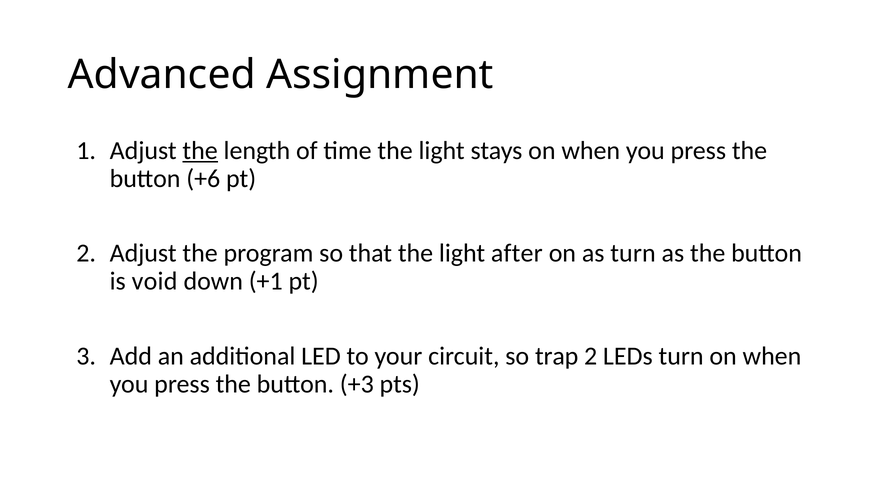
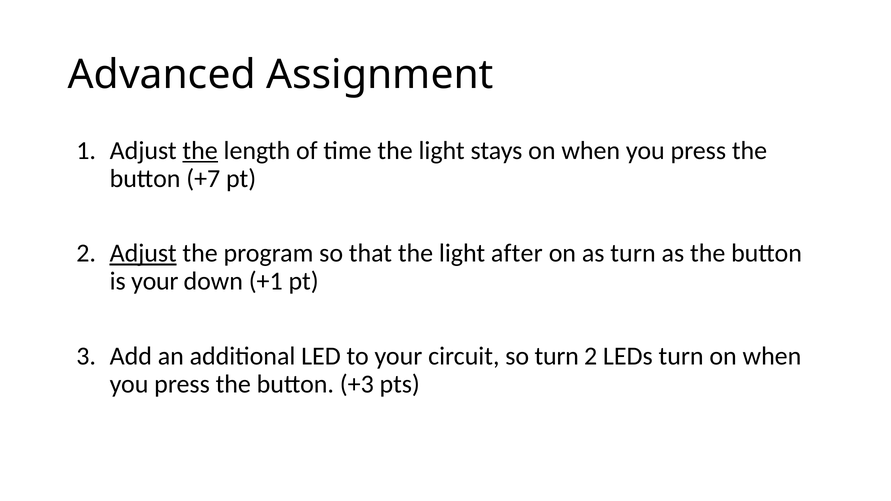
+6: +6 -> +7 (203, 179)
Adjust underline: none -> present (143, 253)
is void: void -> your (155, 282)
so trap: trap -> turn (557, 356)
